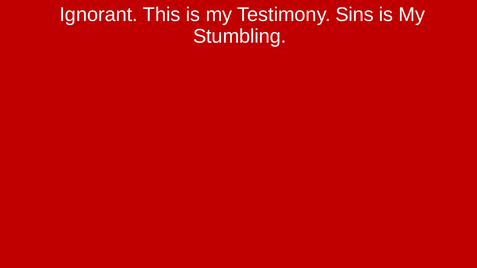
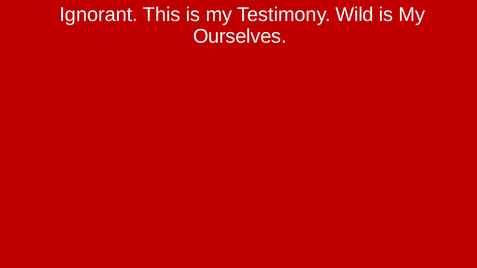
Sins: Sins -> Wild (355, 15)
Stumbling: Stumbling -> Ourselves (240, 36)
